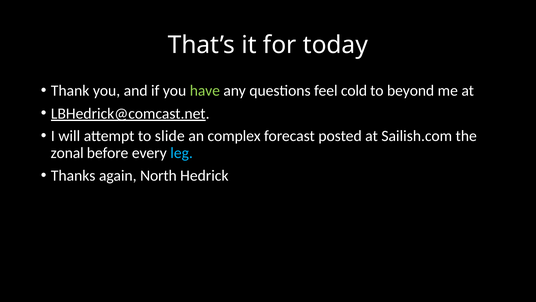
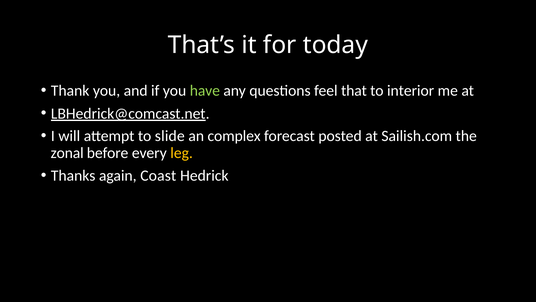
cold: cold -> that (354, 91)
beyond: beyond -> interior (411, 91)
leg colour: light blue -> yellow (182, 153)
North: North -> Coast (158, 175)
